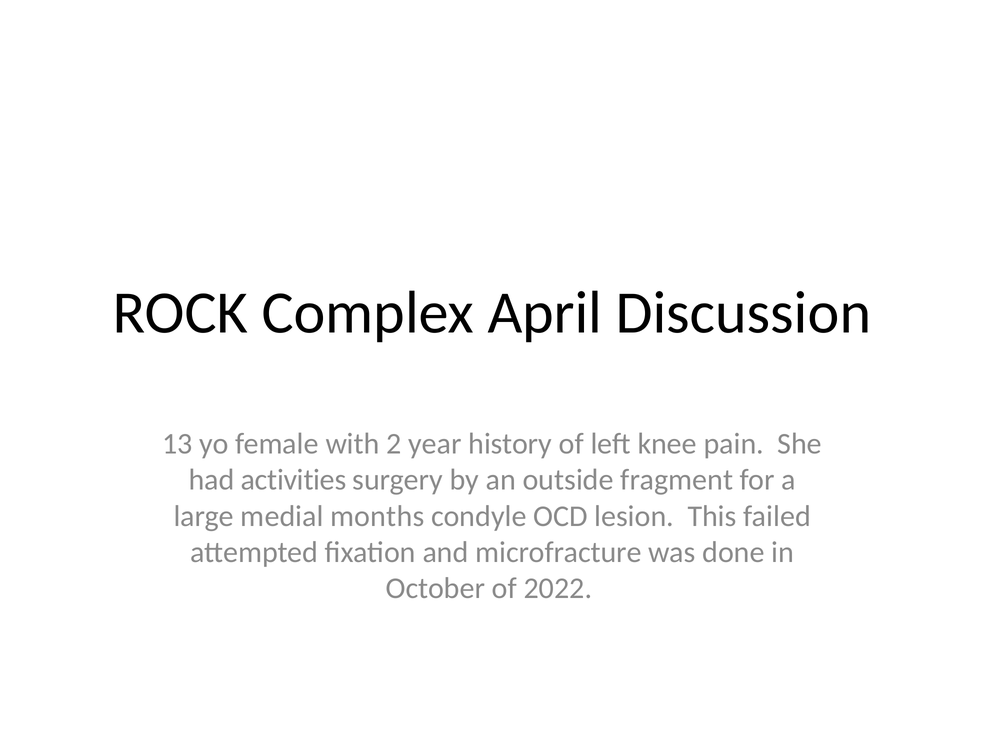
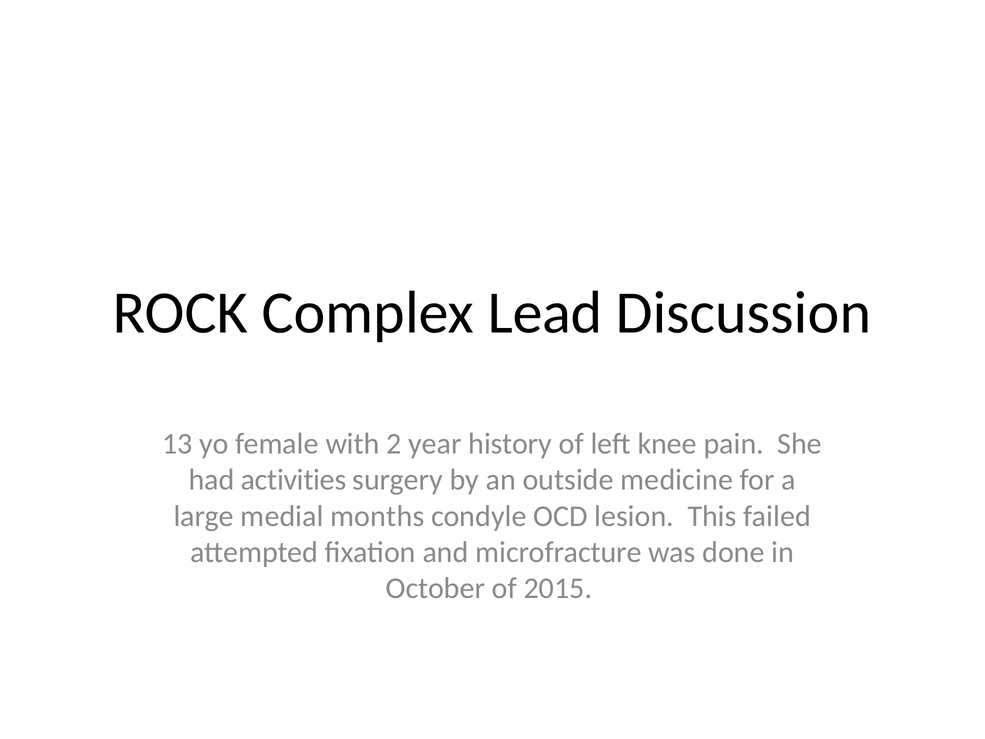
April: April -> Lead (545, 313)
fragment: fragment -> medicine (677, 480)
2022: 2022 -> 2015 (558, 588)
